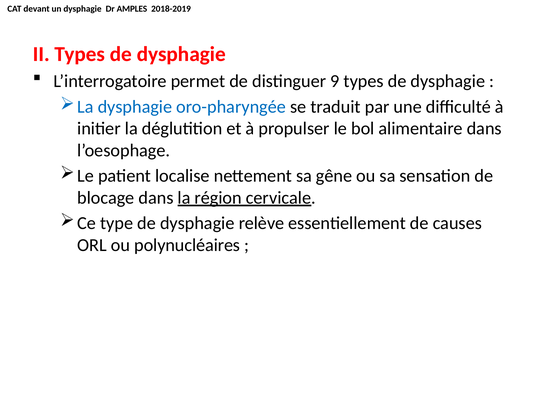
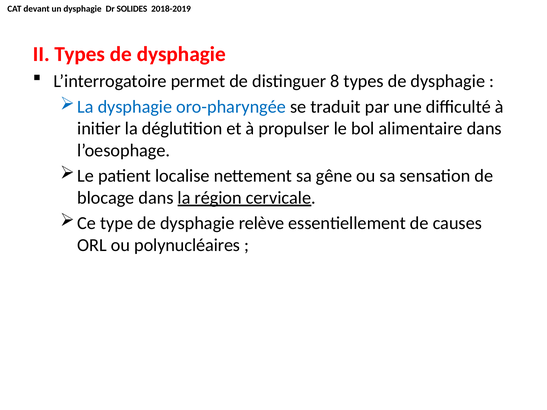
AMPLES: AMPLES -> SOLIDES (132, 9)
9: 9 -> 8 (335, 81)
